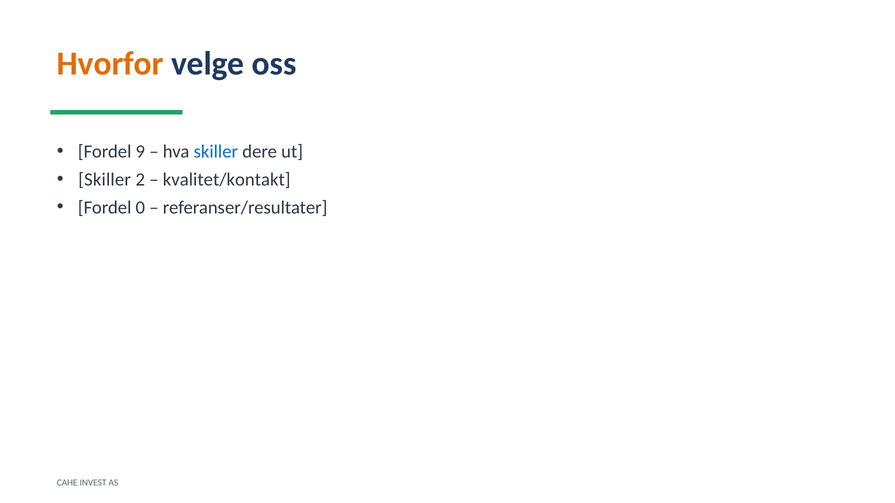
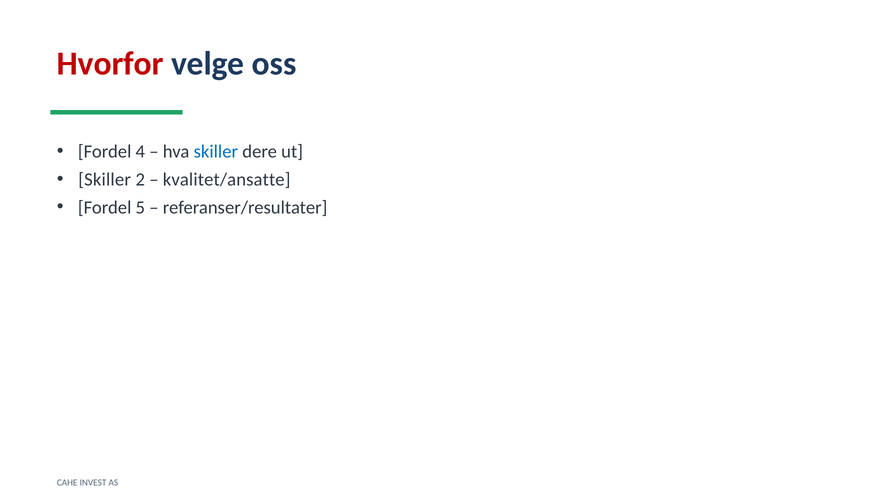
Hvorfor colour: orange -> red (110, 64)
9: 9 -> 4 (140, 152)
kvalitet/kontakt: kvalitet/kontakt -> kvalitet/ansatte (227, 180)
0: 0 -> 5 (140, 208)
